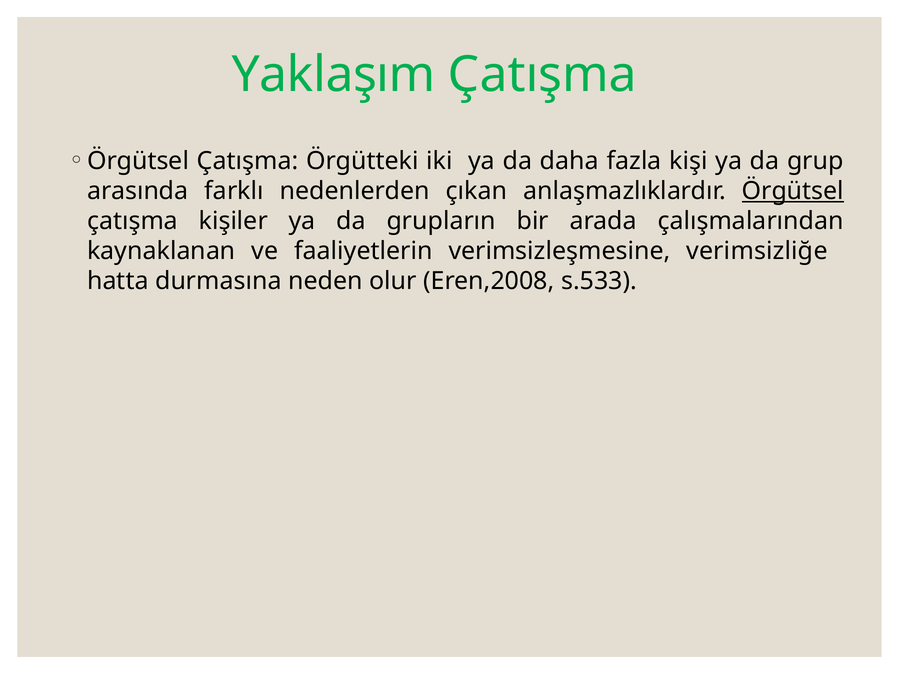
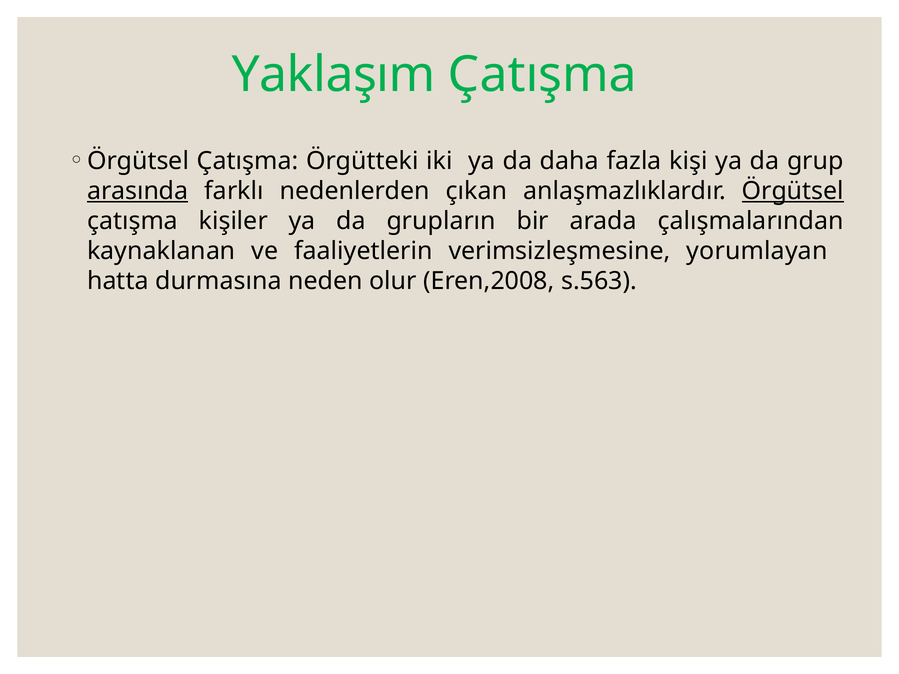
arasında underline: none -> present (138, 191)
verimsizliğe: verimsizliğe -> yorumlayan (757, 251)
s.533: s.533 -> s.563 (599, 281)
